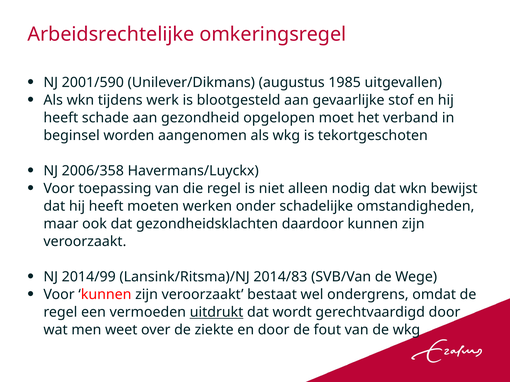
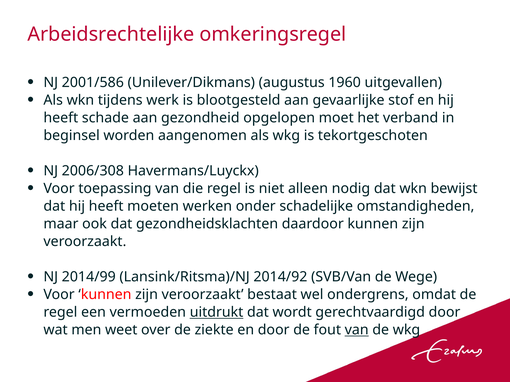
2001/590: 2001/590 -> 2001/586 (93, 82)
1985: 1985 -> 1960 (345, 82)
2006/358: 2006/358 -> 2006/308 (93, 171)
2014/83: 2014/83 -> 2014/92 (280, 277)
van underline: none -> present (357, 330)
